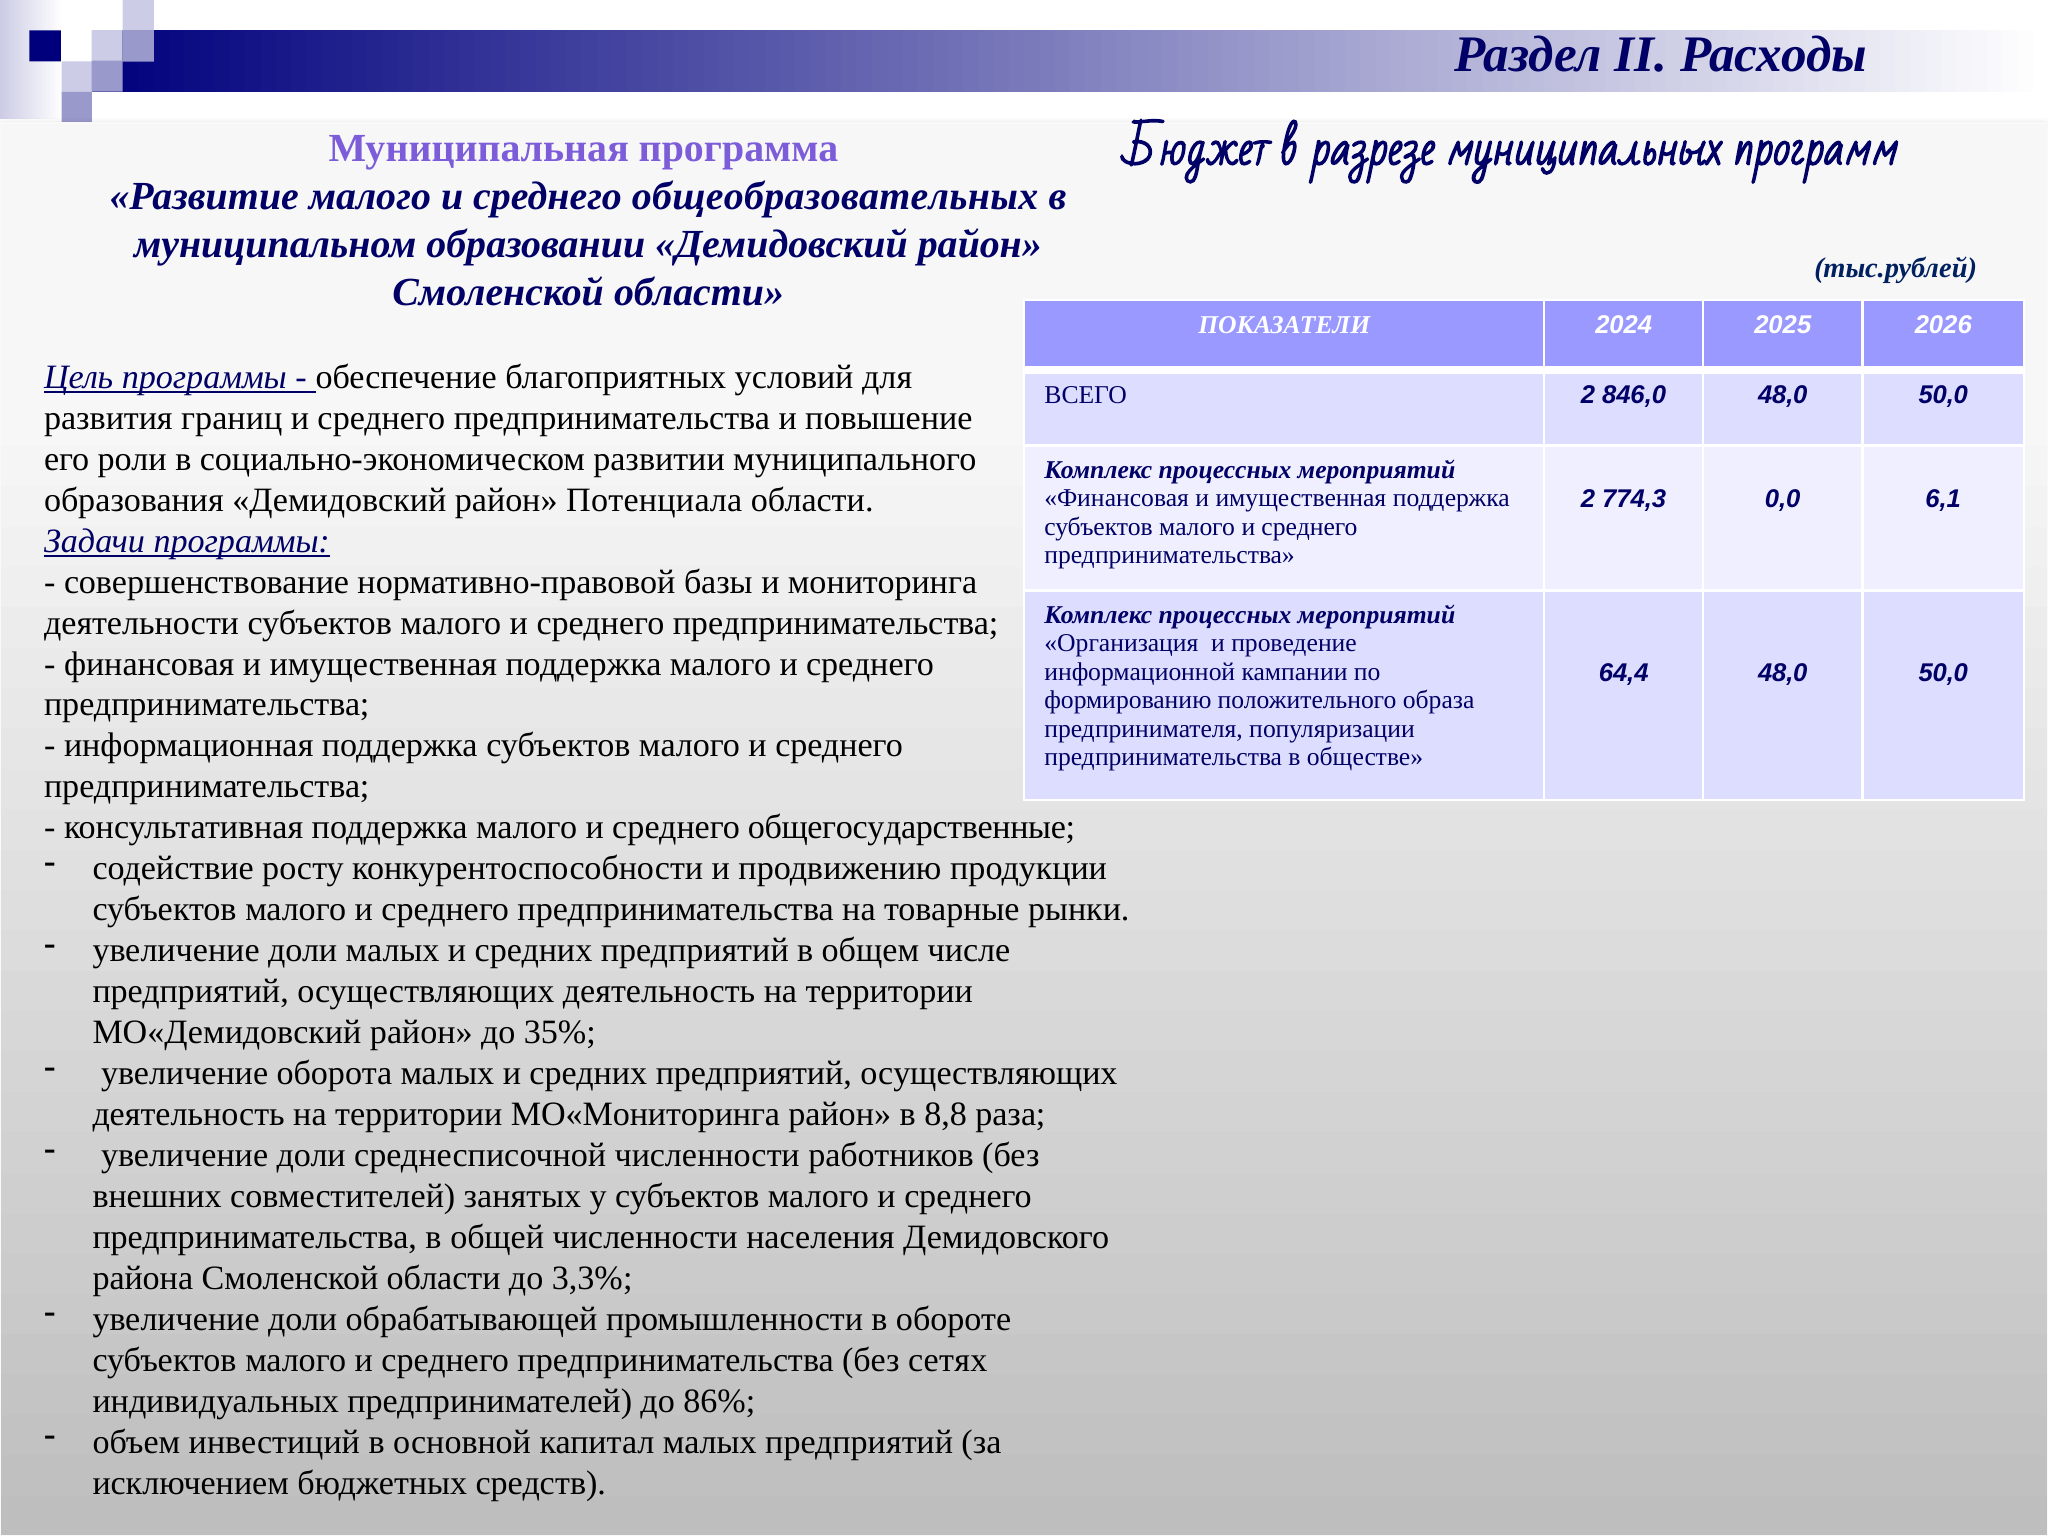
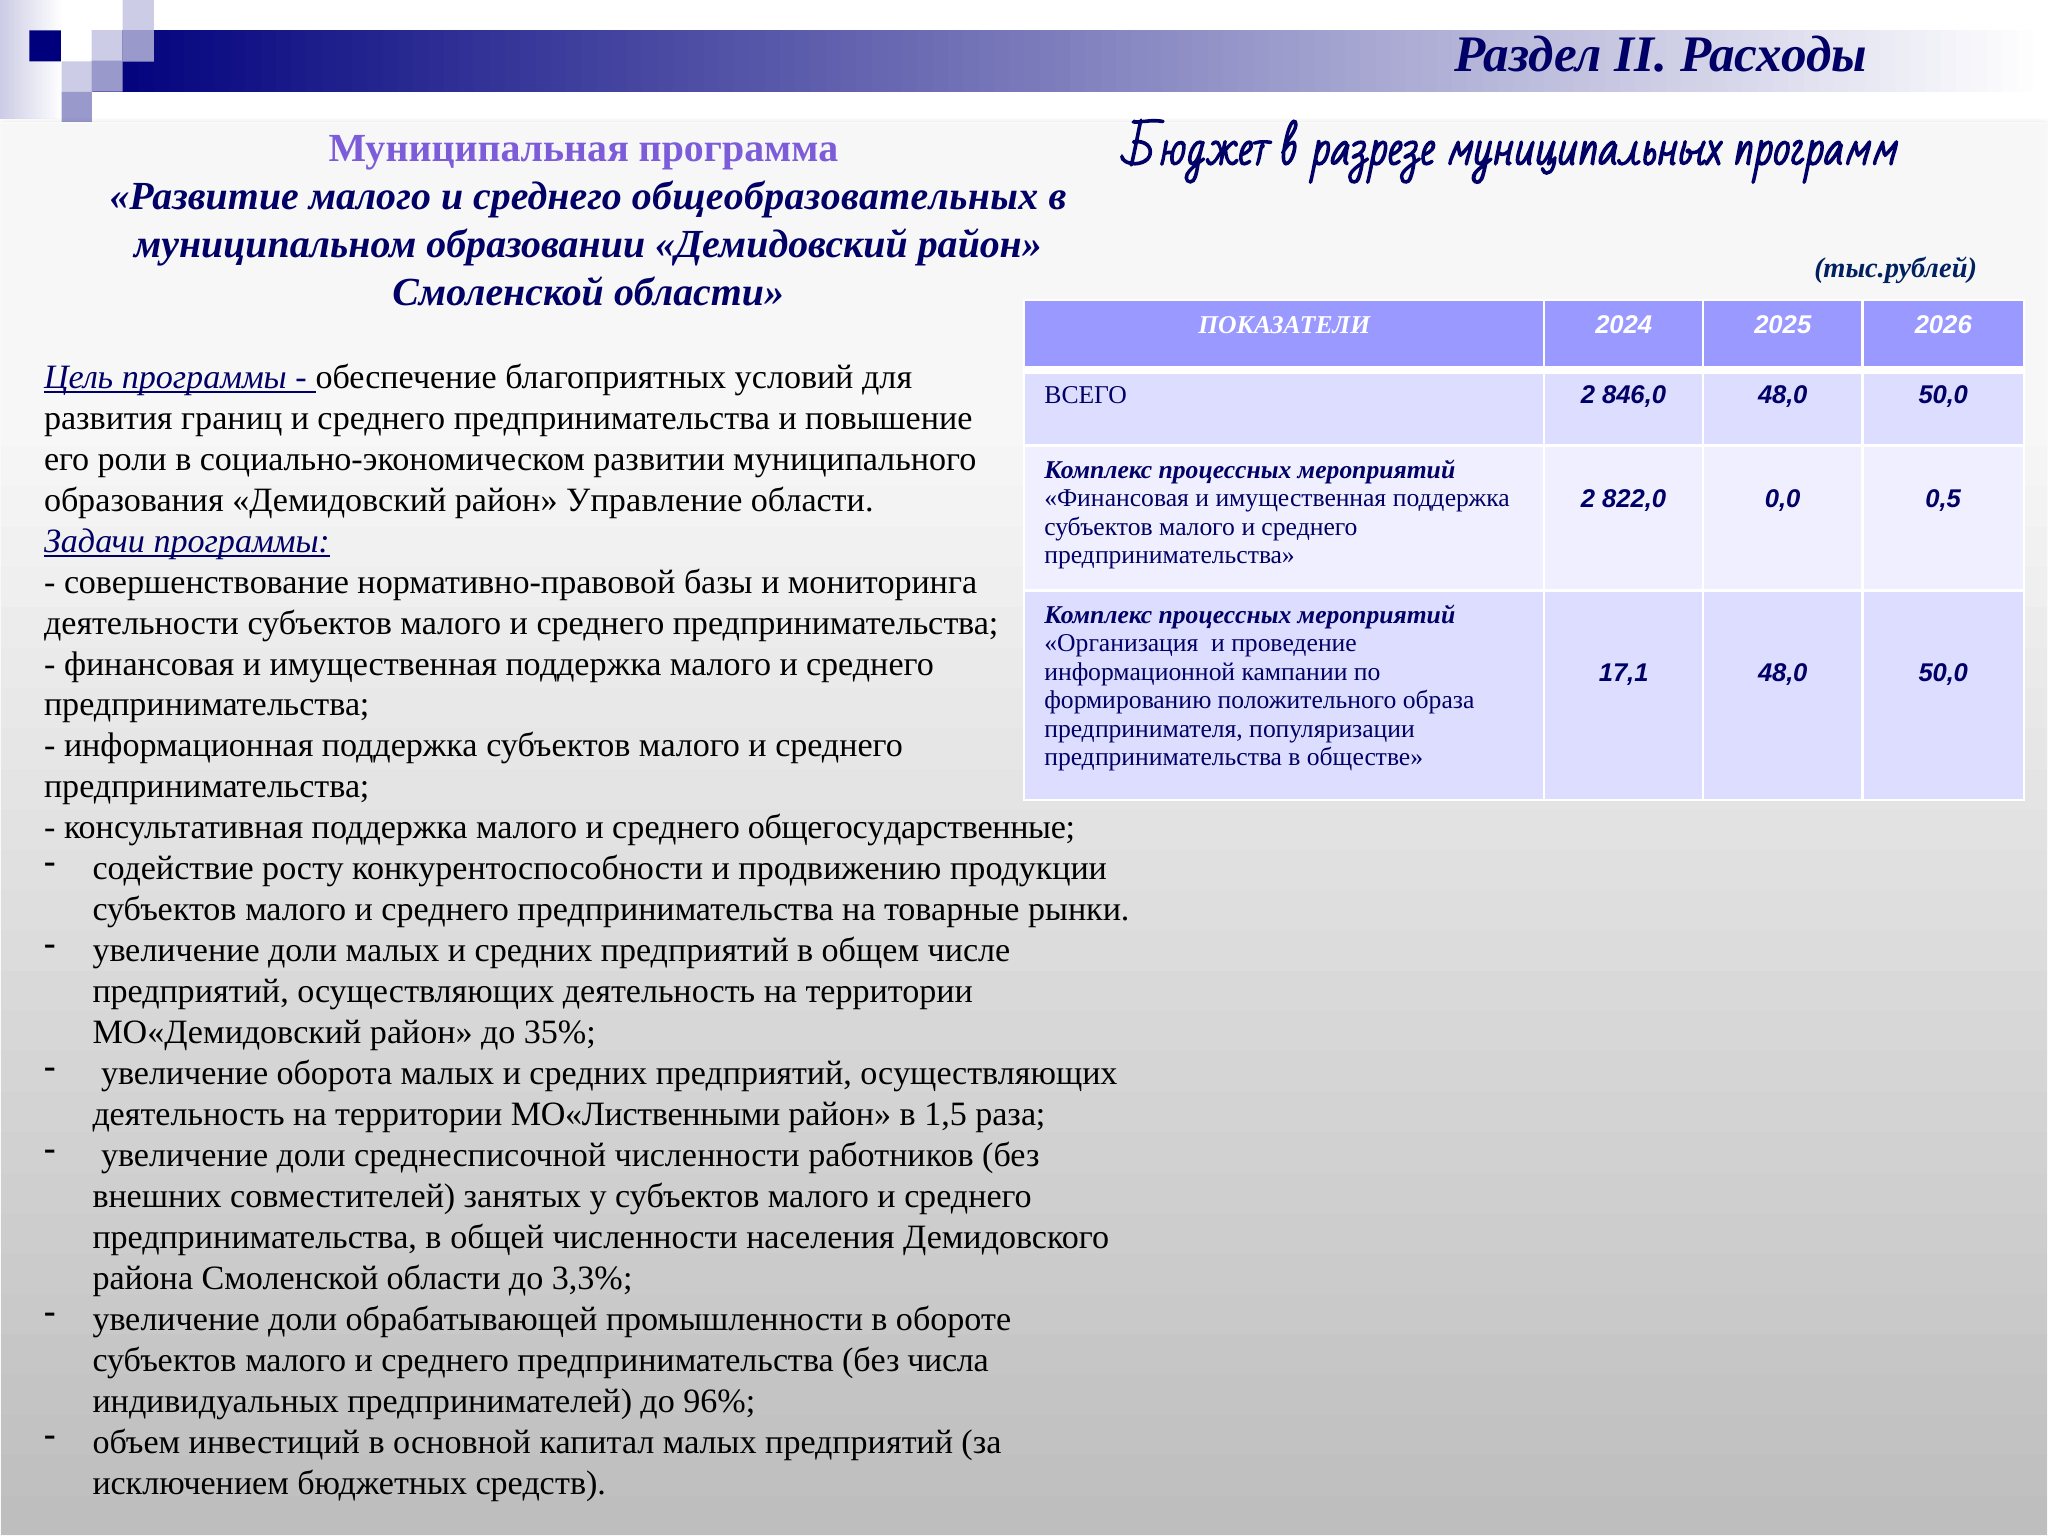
Потенциала: Потенциала -> Управление (654, 500)
774,3: 774,3 -> 822,0 (1634, 499)
6,1: 6,1 -> 0,5 (1943, 499)
64,4: 64,4 -> 17,1 (1624, 673)
МО«Мониторинга: МО«Мониторинга -> МО«Лиственными (646, 1114)
8,8: 8,8 -> 1,5 (946, 1114)
сетях: сетях -> числа (948, 1360)
86%: 86% -> 96% (719, 1401)
